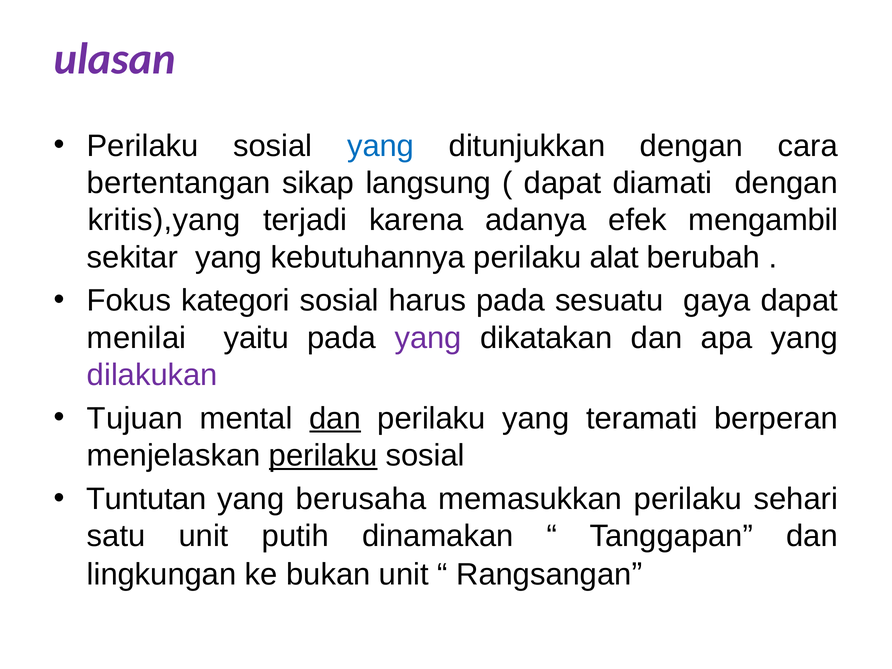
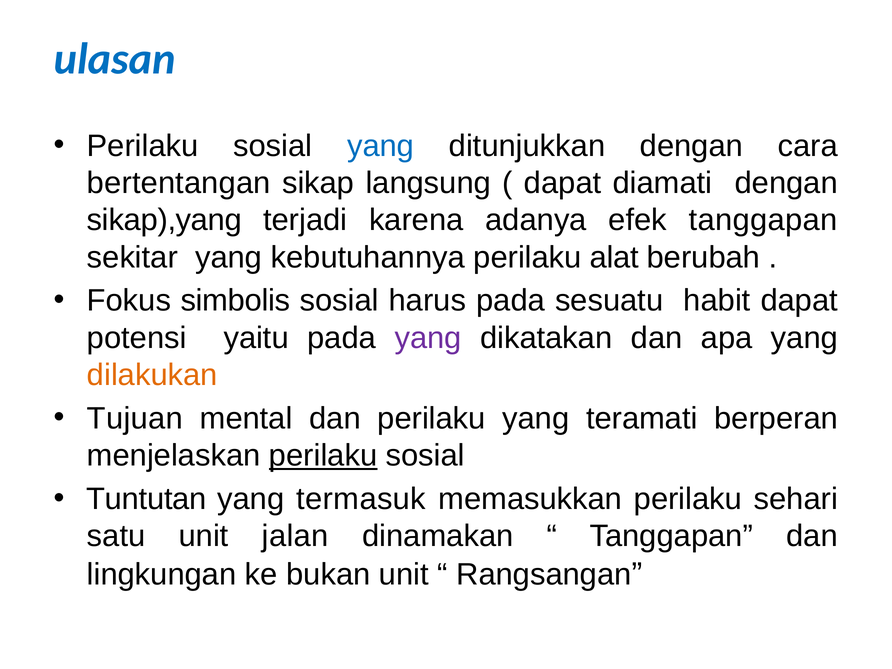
ulasan colour: purple -> blue (115, 59)
kritis),yang: kritis),yang -> sikap),yang (164, 220)
efek mengambil: mengambil -> tanggapan (763, 220)
kategori: kategori -> simbolis (236, 301)
gaya: gaya -> habit (717, 301)
menilai: menilai -> potensi (137, 338)
dilakukan colour: purple -> orange (152, 375)
dan underline: present -> none (335, 418)
berusaha: berusaha -> termasuk (361, 499)
putih: putih -> jalan (295, 536)
